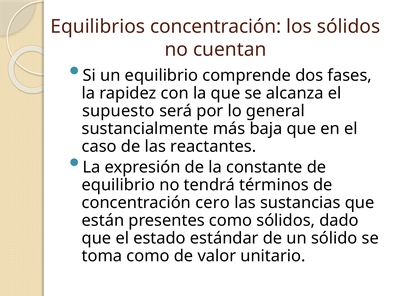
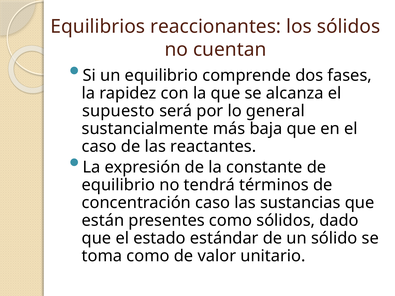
Equilibrios concentración: concentración -> reaccionantes (216, 27)
concentración cero: cero -> caso (213, 203)
